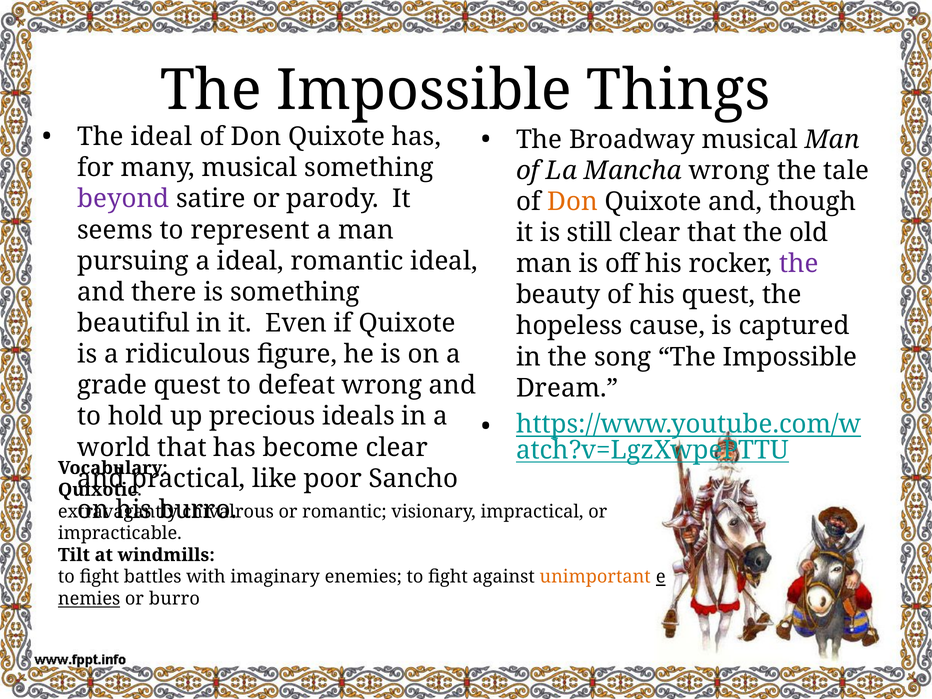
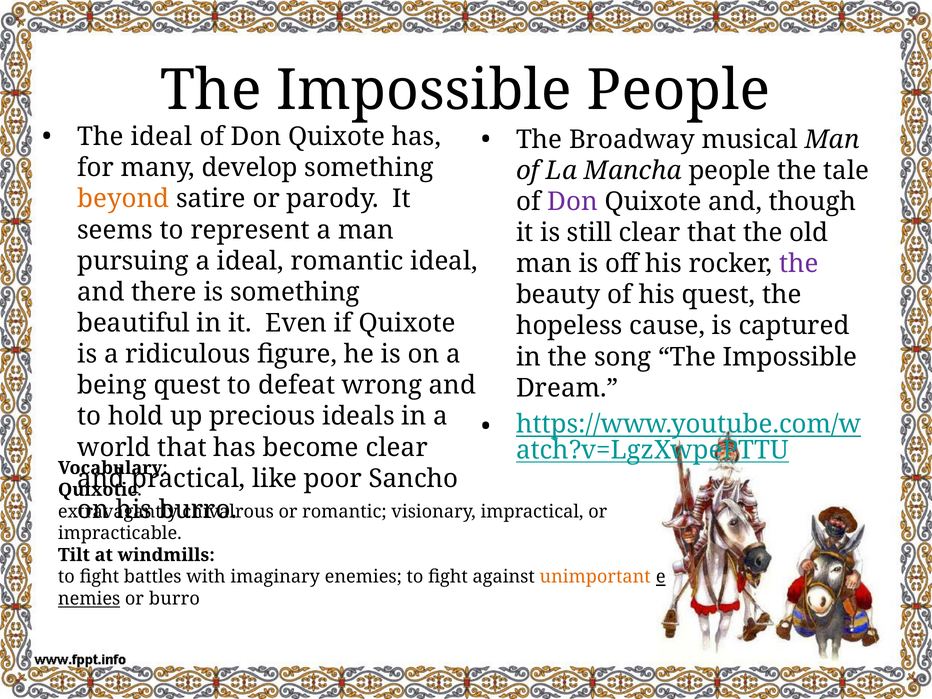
Impossible Things: Things -> People (678, 90)
many musical: musical -> develop (250, 168)
Mancha wrong: wrong -> people (730, 171)
beyond colour: purple -> orange (123, 199)
Don colour: orange -> purple (573, 202)
grade: grade -> being (112, 385)
